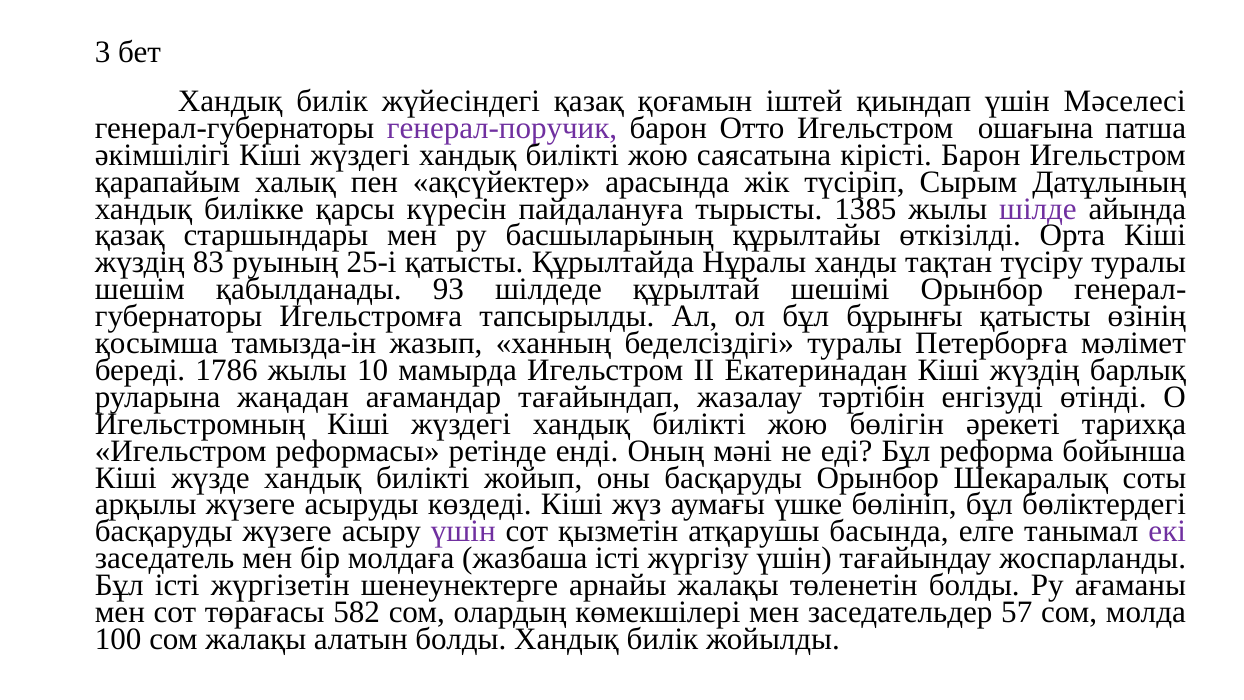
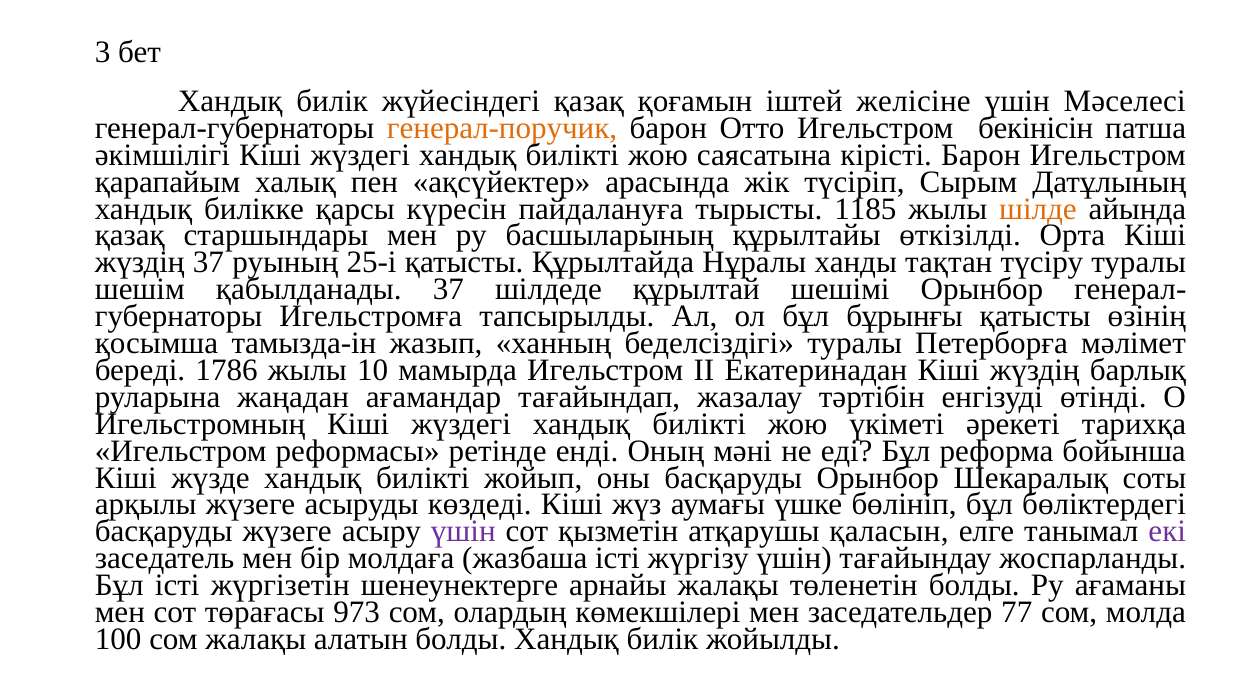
қиындап: қиындап -> желісіне (914, 101)
генерал-поручик colour: purple -> orange (502, 128)
ошағына: ошағына -> бекінісін (1036, 128)
1385: 1385 -> 1185 (865, 209)
шілде colour: purple -> orange (1038, 209)
жүздің 83: 83 -> 37 (208, 263)
қабылданады 93: 93 -> 37 (448, 289)
бөлігін: бөлігін -> үкіметі (897, 424)
басында: басында -> қаласын (889, 531)
582: 582 -> 973 (357, 612)
57: 57 -> 77 (1017, 612)
